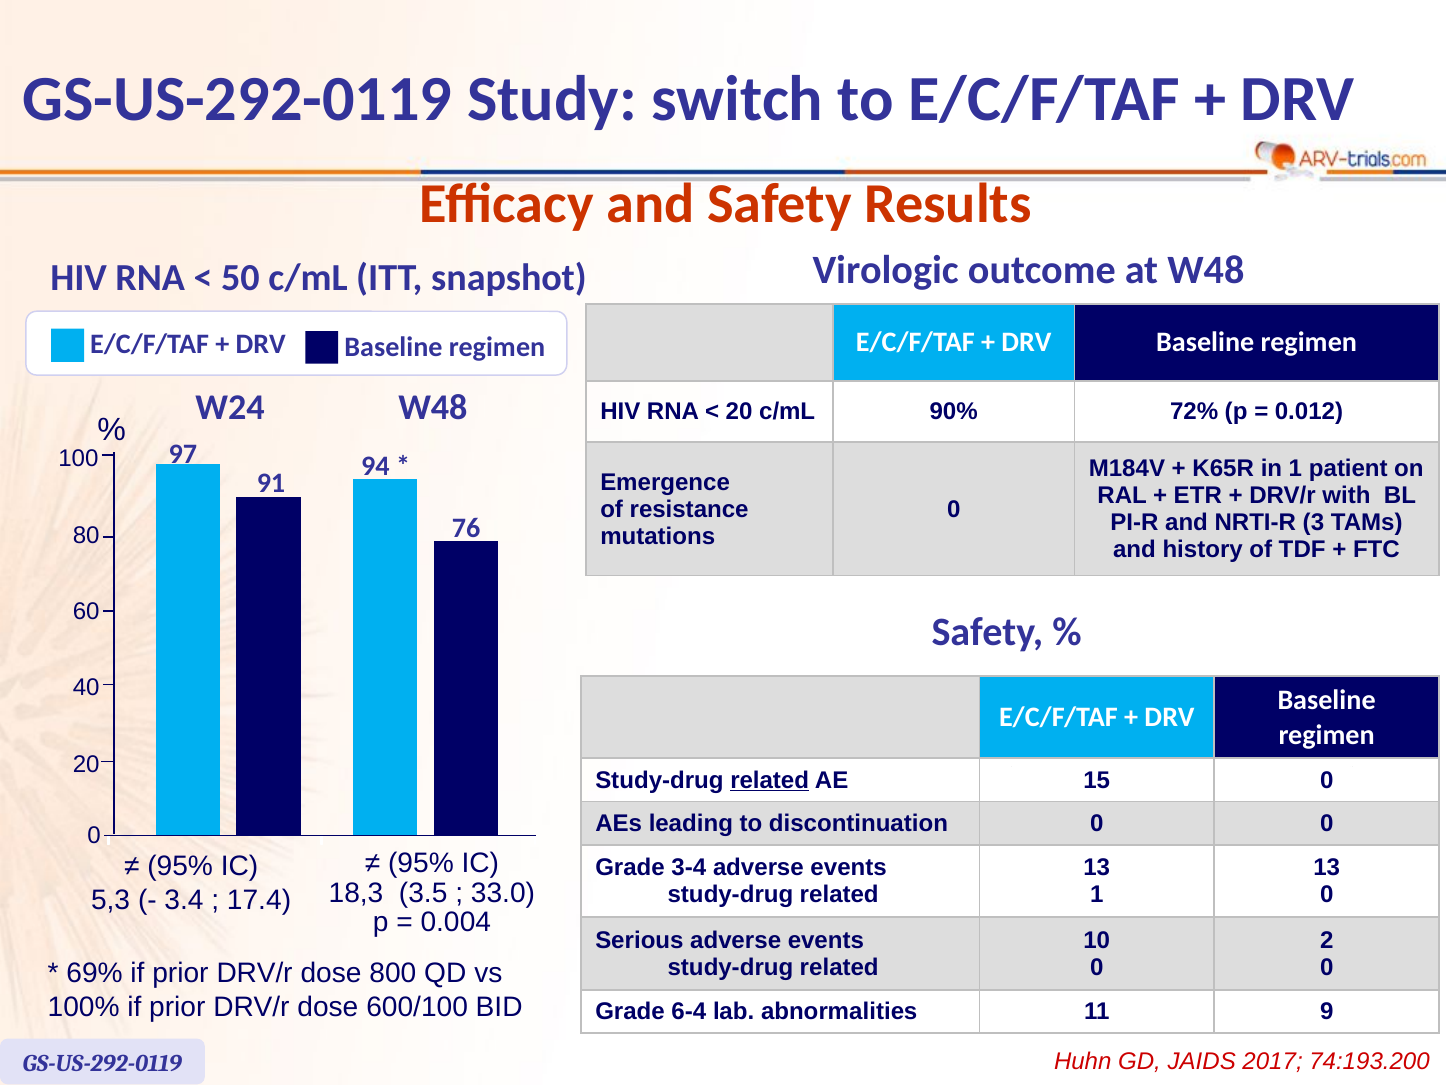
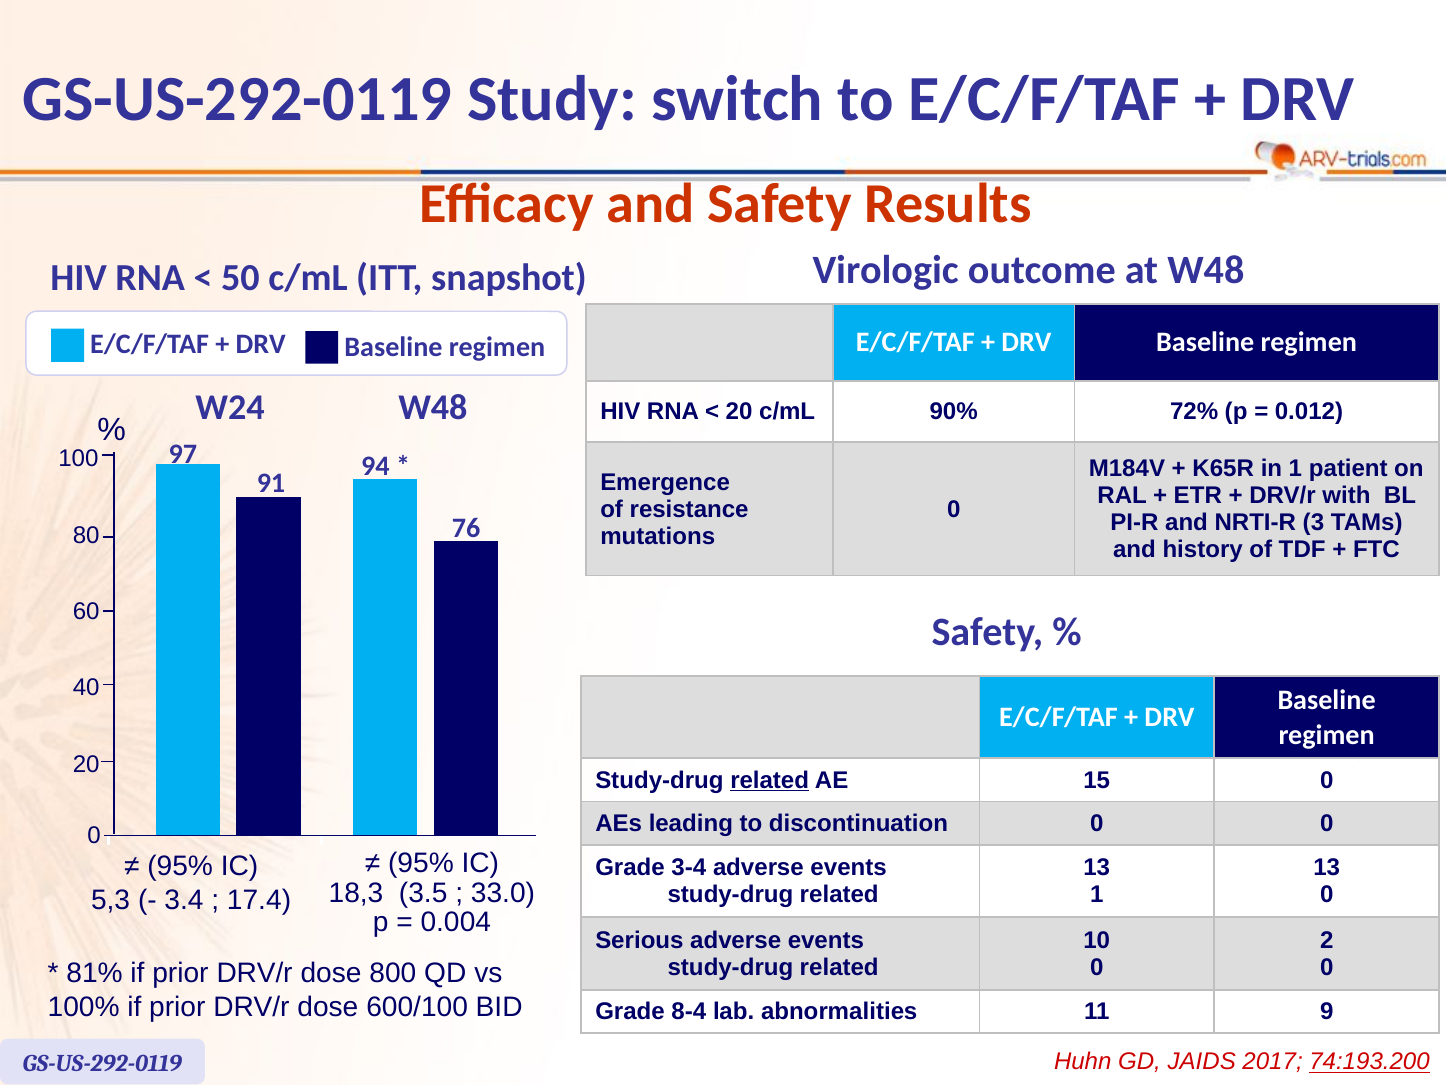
69%: 69% -> 81% (95, 973)
6-4: 6-4 -> 8-4 (689, 1011)
74:193.200 underline: none -> present (1370, 1061)
